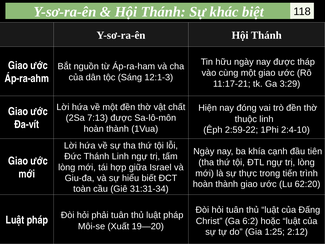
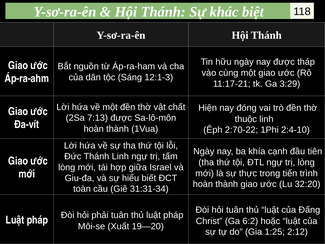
2:59-22: 2:59-22 -> 2:70-22 (242, 130)
62:20: 62:20 -> 32:20 (308, 184)
